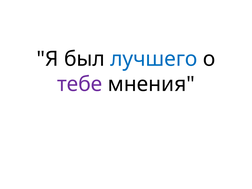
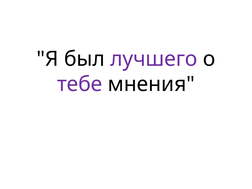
лучшего colour: blue -> purple (154, 59)
